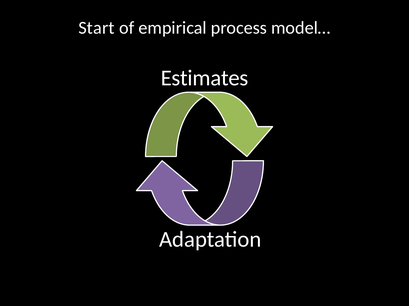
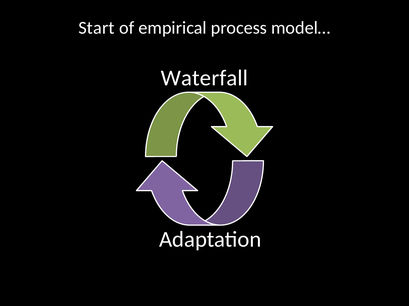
Estimates: Estimates -> Waterfall (204, 78)
